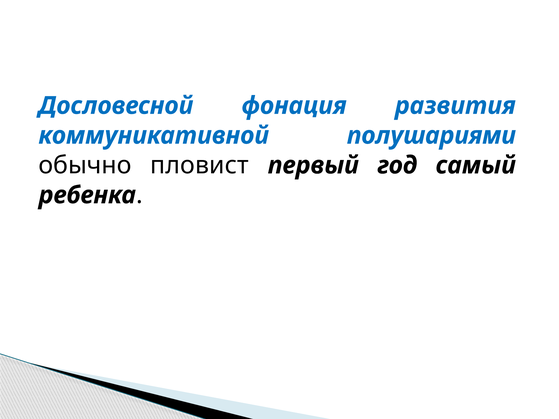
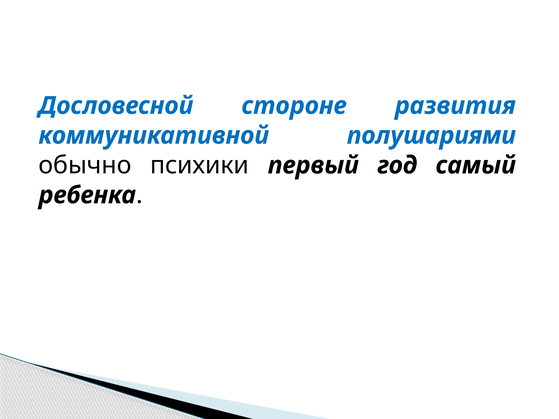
фонация: фонация -> стороне (294, 106)
пловист: пловист -> психики (200, 165)
